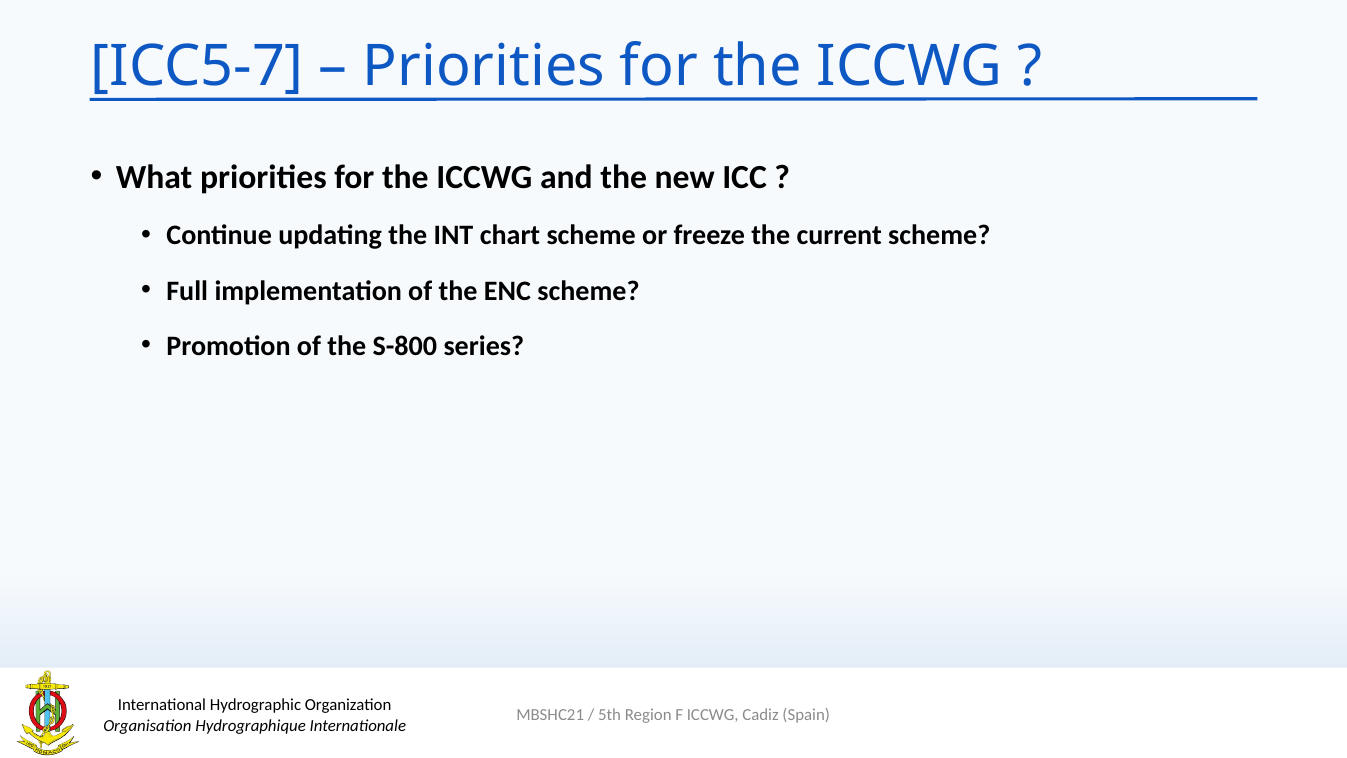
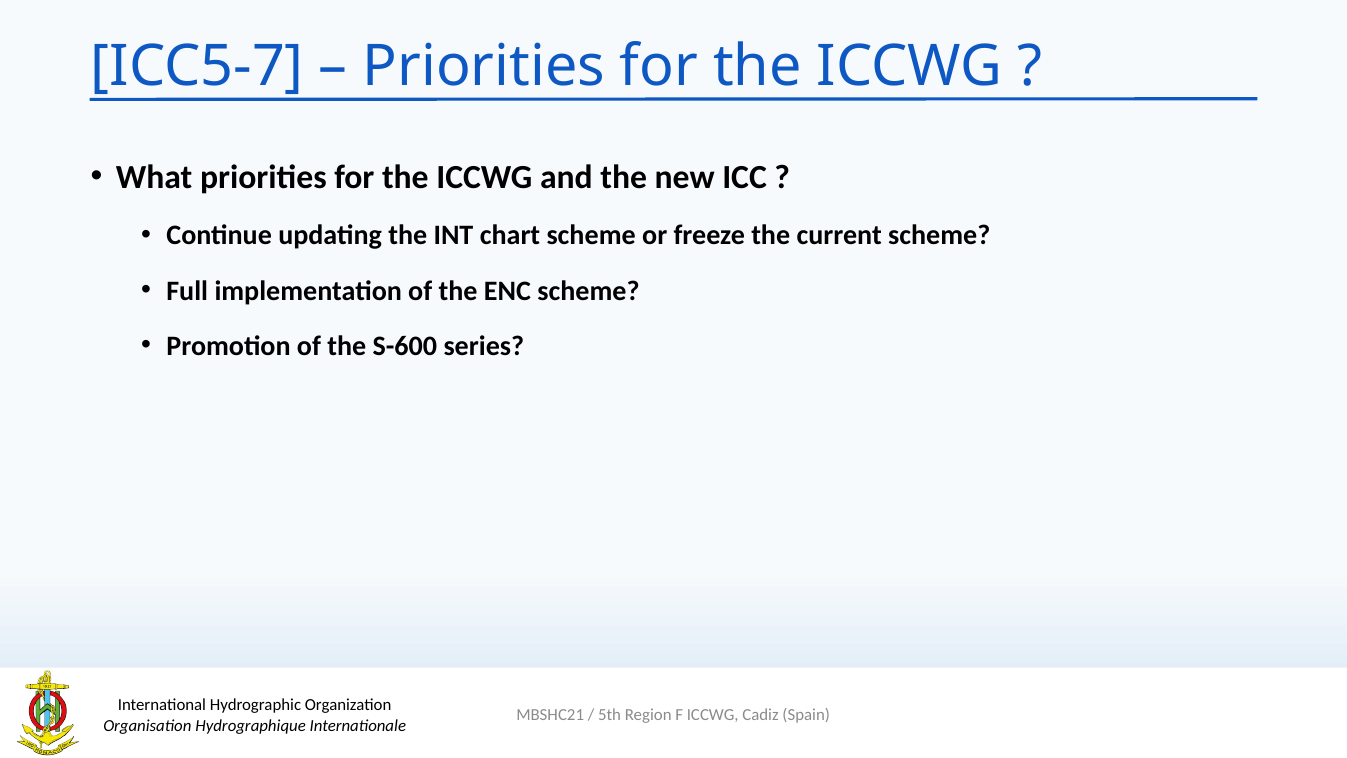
S-800: S-800 -> S-600 (405, 346)
